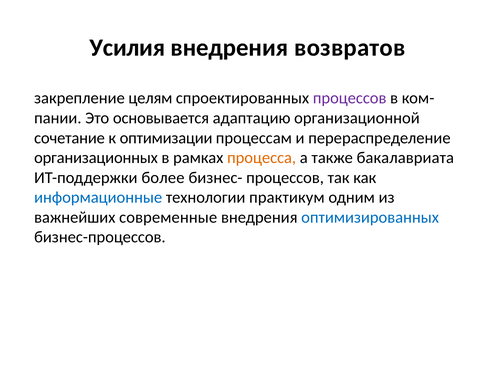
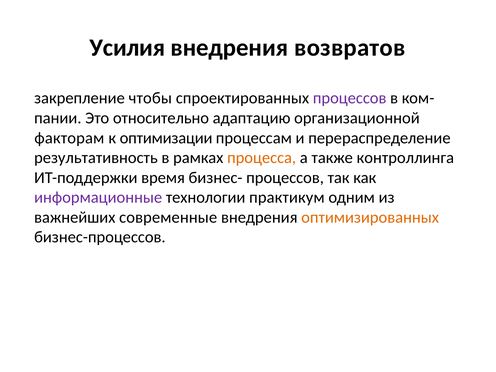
целям: целям -> чтобы (150, 98)
основывается: основывается -> относительно (161, 118)
сочетание: сочетание -> факторам (69, 138)
организационных: организационных -> результативность (96, 158)
бакалавриата: бакалавриата -> контроллинга (405, 158)
более: более -> время (163, 178)
информационные colour: blue -> purple (98, 197)
оптимизированных colour: blue -> orange (370, 217)
